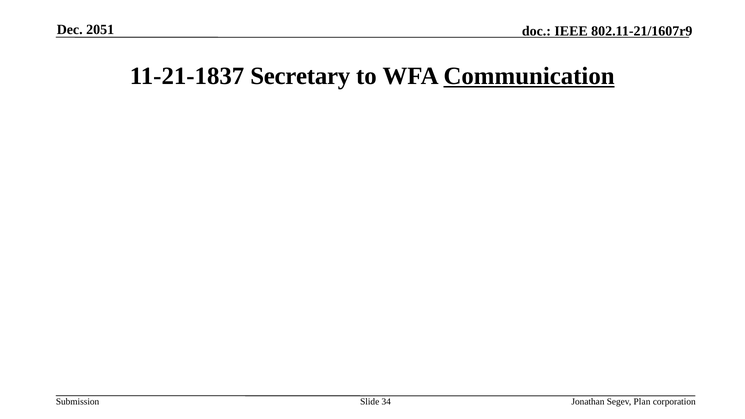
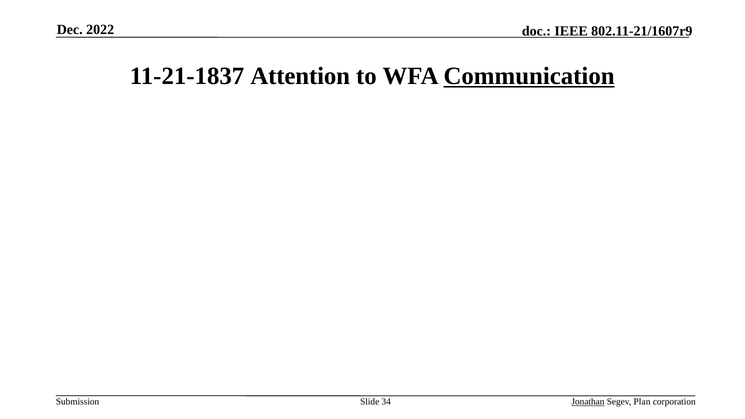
2051: 2051 -> 2022 (100, 30)
Secretary: Secretary -> Attention (300, 76)
Jonathan underline: none -> present (588, 402)
